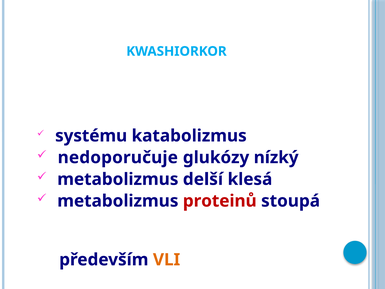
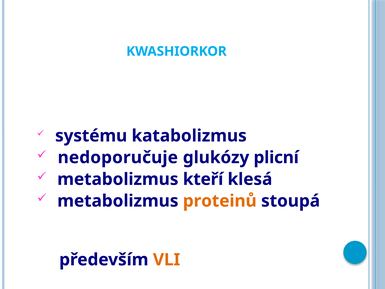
nízký: nízký -> plicní (276, 157)
delší: delší -> kteří (203, 179)
proteinů colour: red -> orange (220, 201)
